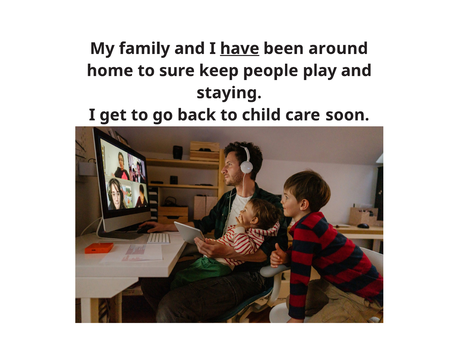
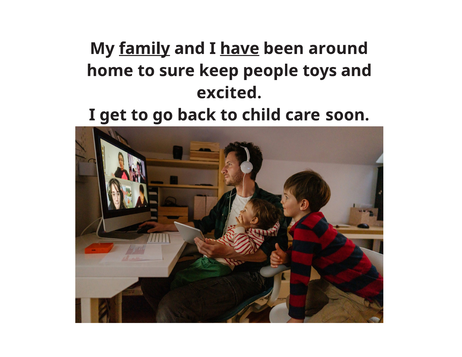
family underline: none -> present (144, 49)
play: play -> toys (320, 71)
staying: staying -> excited (229, 93)
